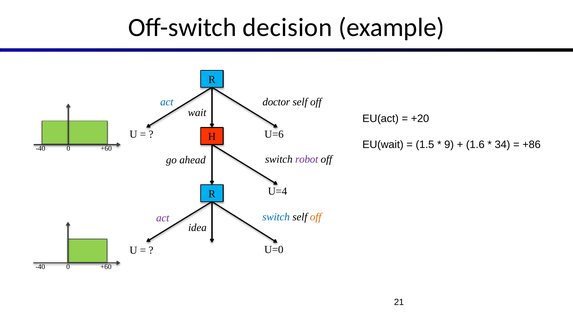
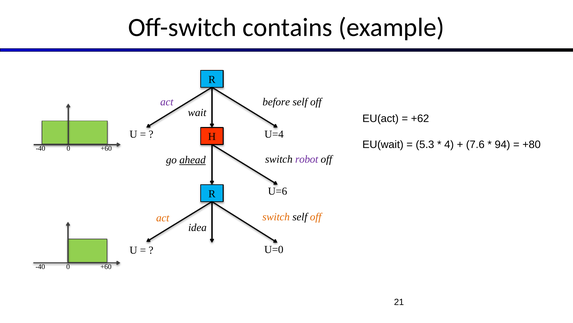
decision: decision -> contains (288, 27)
act colour: blue -> purple (167, 102)
doctor: doctor -> before (276, 102)
+20: +20 -> +62 (420, 118)
U=6: U=6 -> U=4 (274, 134)
1.5: 1.5 -> 5.3 (425, 144)
9: 9 -> 4 (449, 144)
1.6: 1.6 -> 7.6 (475, 144)
34: 34 -> 94 (502, 144)
+86: +86 -> +80 (532, 144)
ahead underline: none -> present (193, 160)
U=4: U=4 -> U=6 (278, 191)
switch colour: blue -> orange (276, 217)
act colour: purple -> orange (163, 217)
